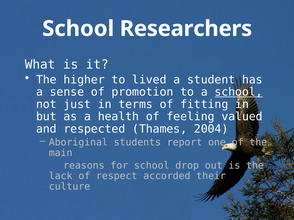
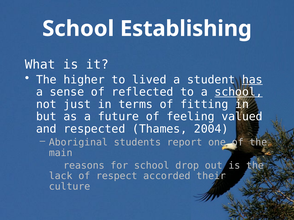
Researchers: Researchers -> Establishing (186, 29)
has underline: none -> present (252, 80)
promotion: promotion -> reflected (142, 92)
health: health -> future (118, 117)
